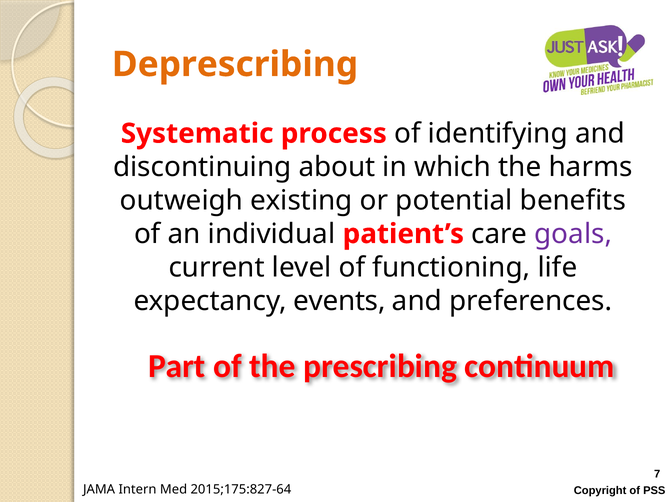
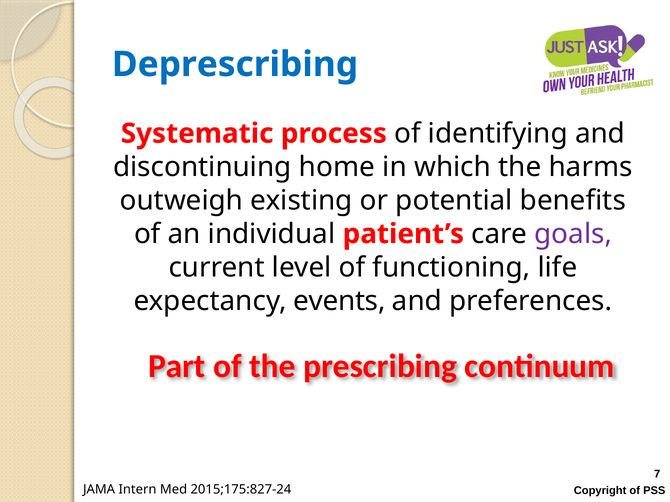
Deprescribing colour: orange -> blue (235, 64)
about: about -> home (337, 167)
2015;175:827-64: 2015;175:827-64 -> 2015;175:827-24 (241, 490)
